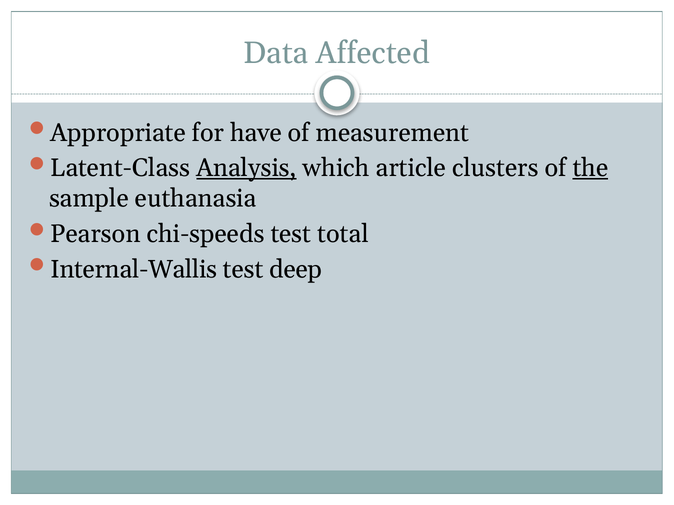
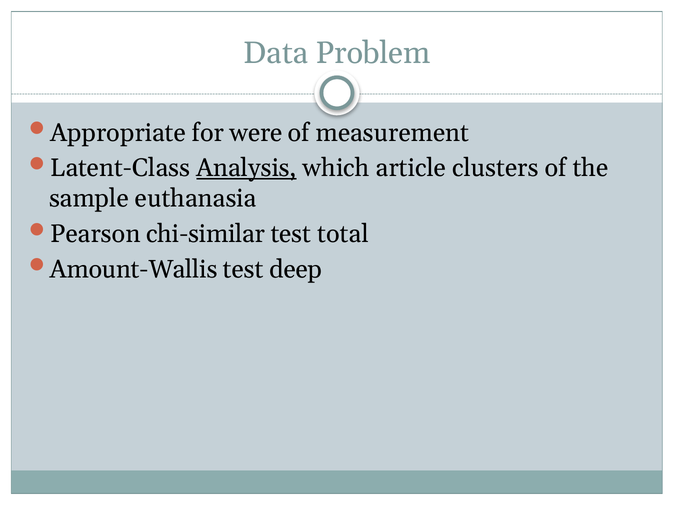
Affected: Affected -> Problem (373, 53)
have: have -> were (256, 133)
the underline: present -> none (590, 168)
chi-speeds: chi-speeds -> chi-similar (206, 234)
Internal-Wallis: Internal-Wallis -> Amount-Wallis (134, 269)
